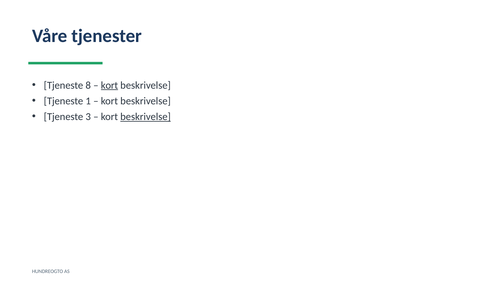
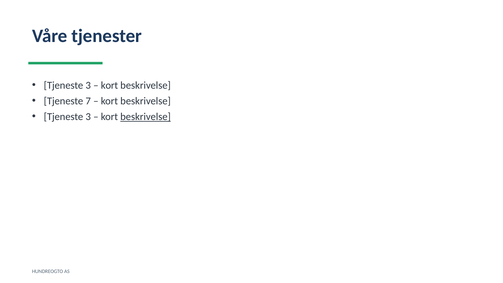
8: 8 -> 3 (88, 85)
kort underline: present -> none (109, 85)
1: 1 -> 7 (88, 101)
